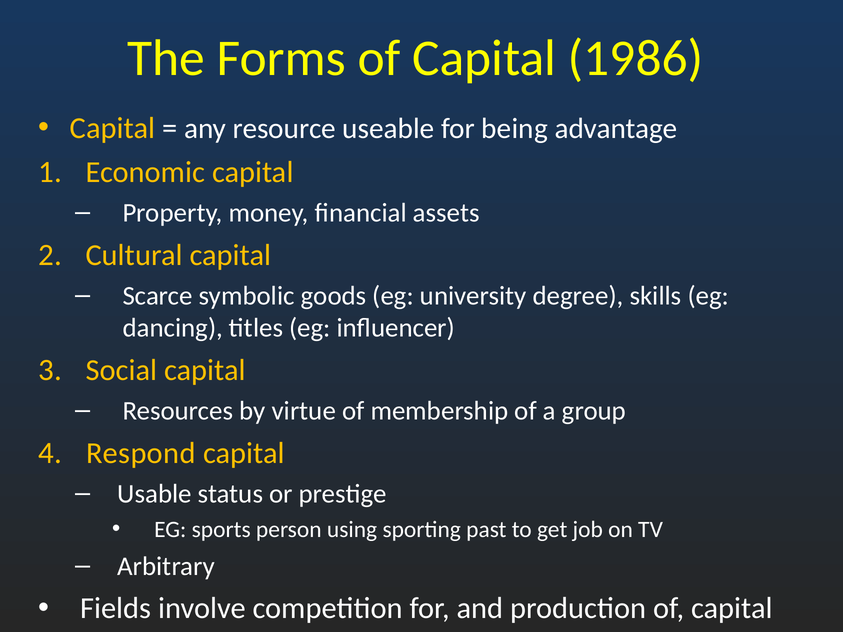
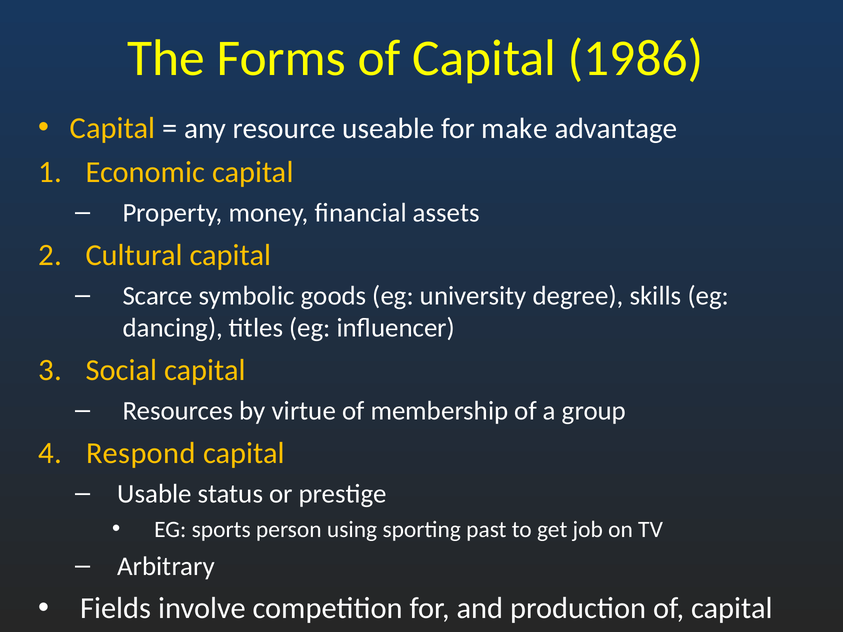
being: being -> make (515, 129)
